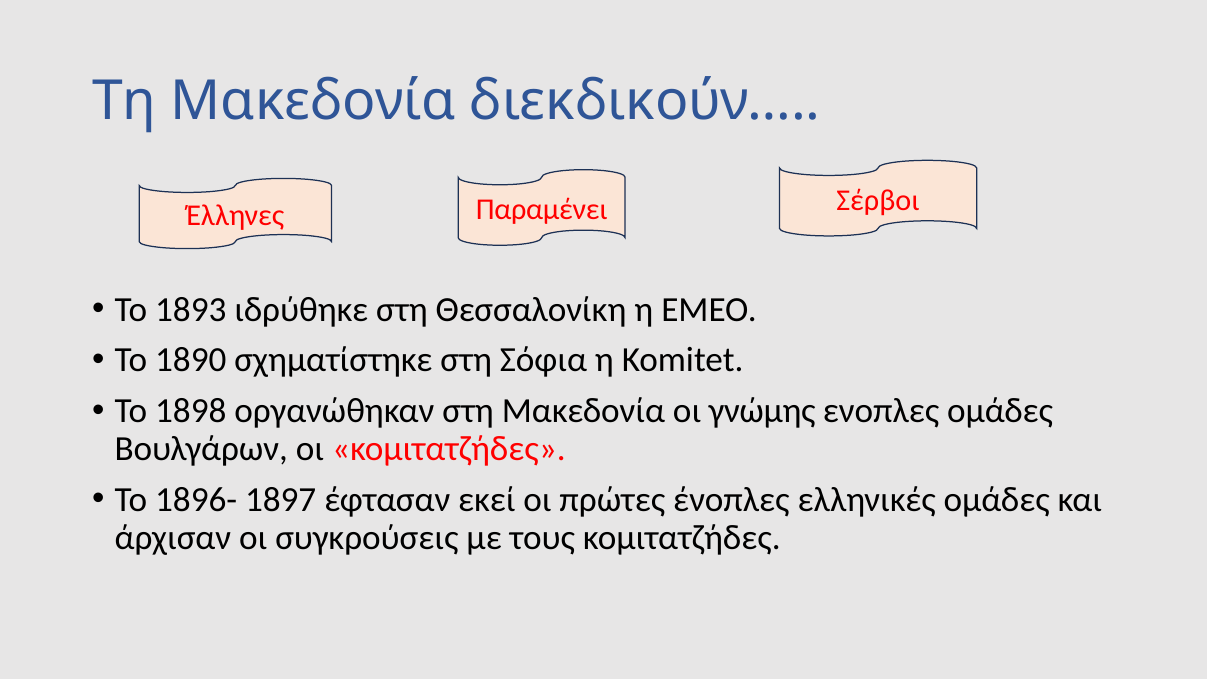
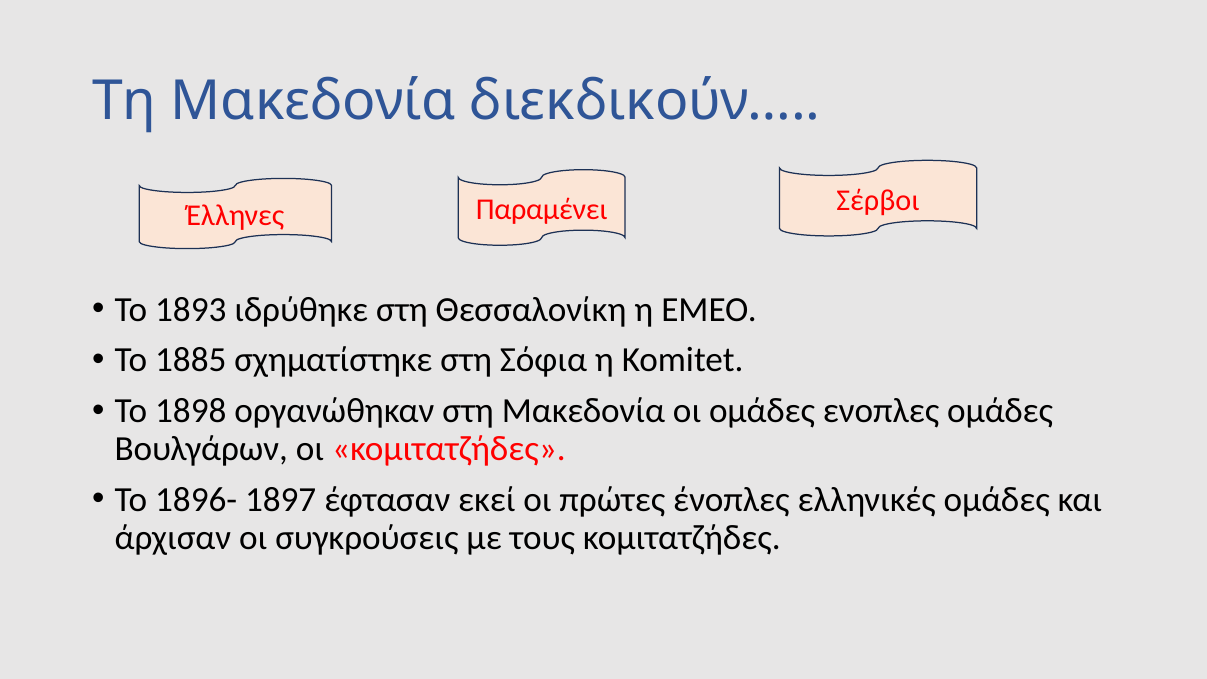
1890: 1890 -> 1885 (191, 360)
οι γνώμης: γνώμης -> ομάδες (762, 411)
